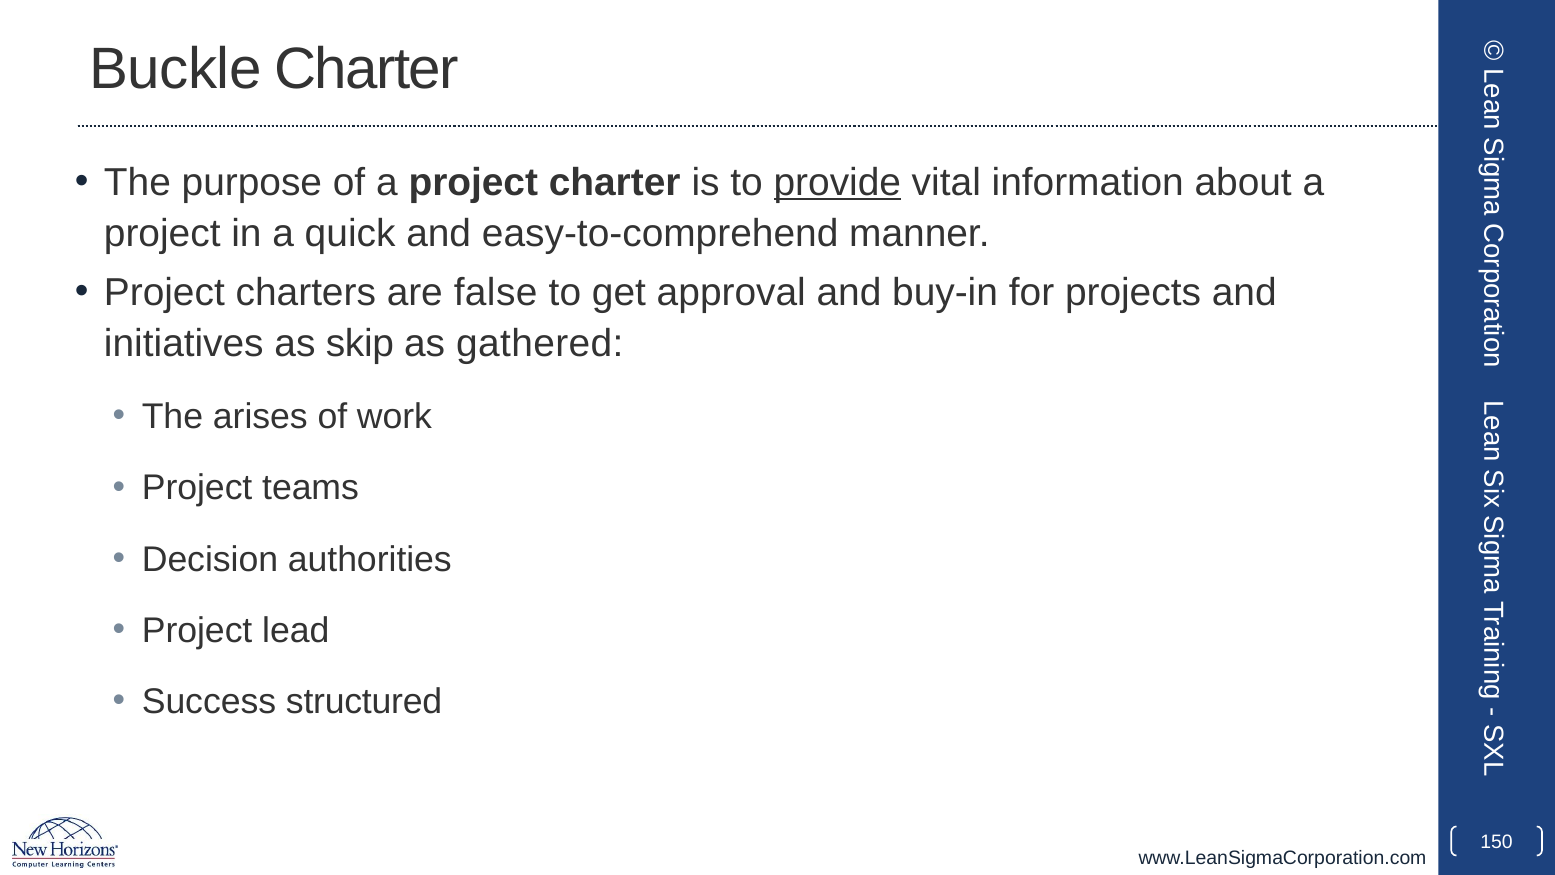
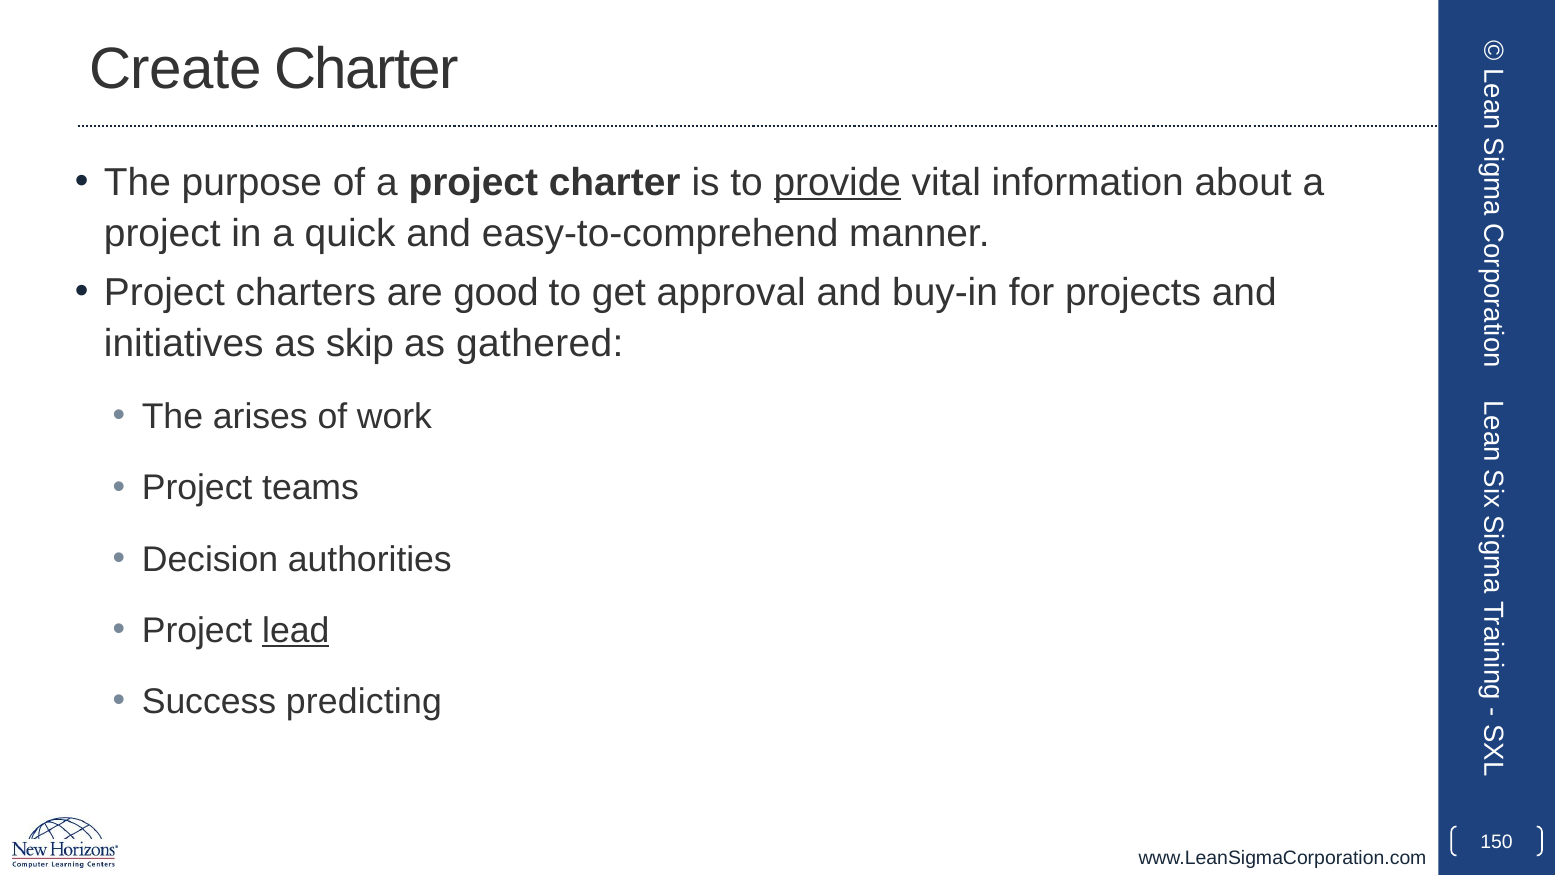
Buckle: Buckle -> Create (176, 69)
false: false -> good (496, 293)
lead underline: none -> present (296, 630)
structured: structured -> predicting (364, 701)
